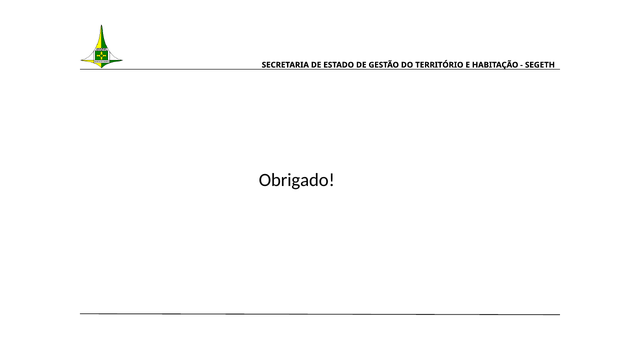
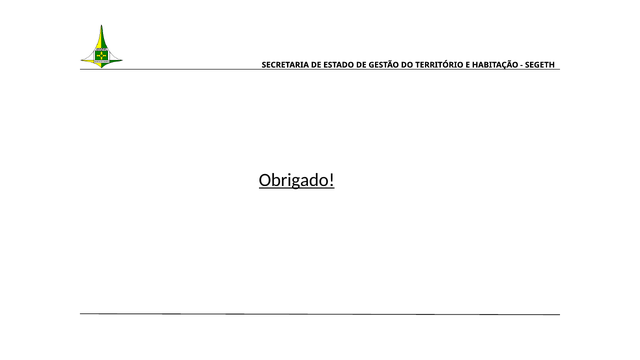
Obrigado underline: none -> present (297, 180)
